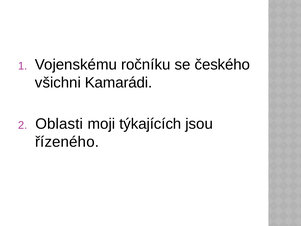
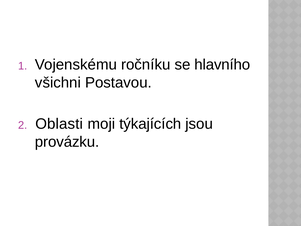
českého: českého -> hlavního (222, 65)
Kamarádi: Kamarádi -> Postavou (118, 83)
řízeného: řízeného -> provázku (67, 142)
